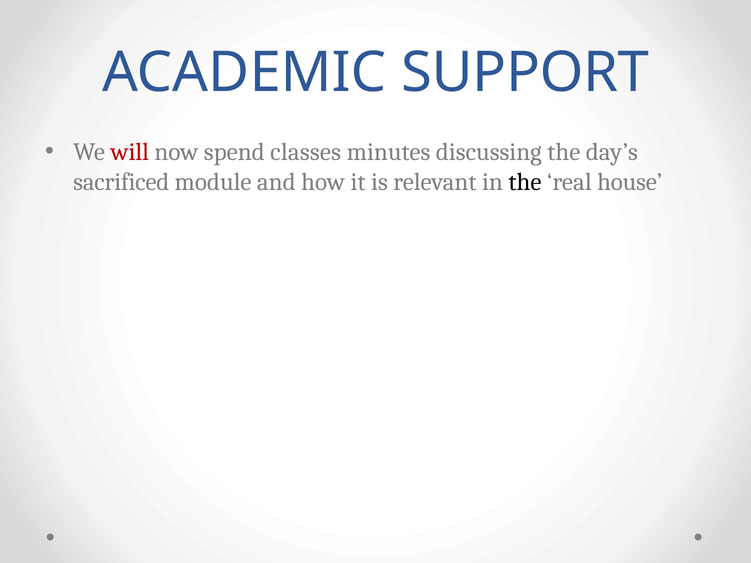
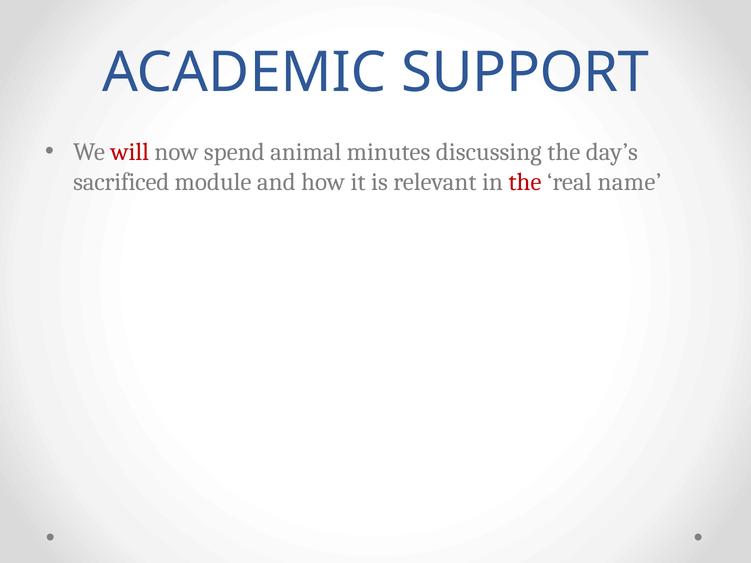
classes: classes -> animal (306, 152)
the colour: black -> red (525, 182)
house: house -> name (629, 182)
